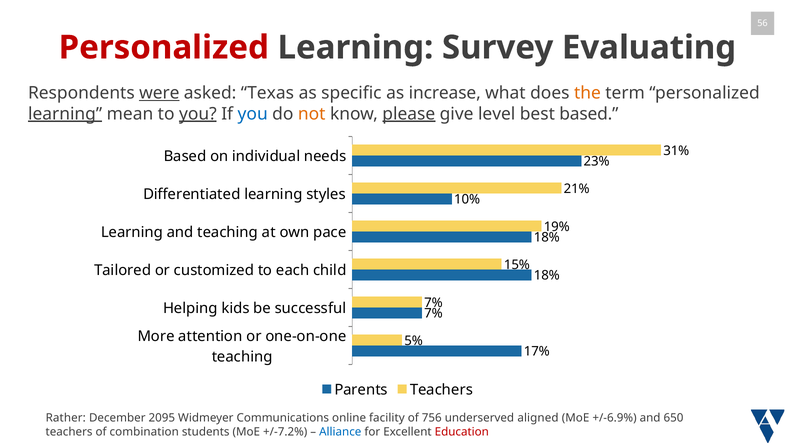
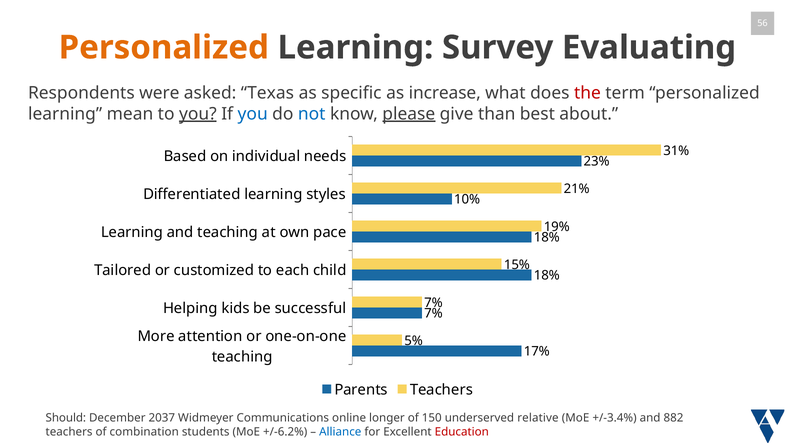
Personalized colour: red -> orange (164, 48)
were underline: present -> none (159, 93)
the colour: orange -> red (587, 93)
learning underline: present -> none (65, 114)
not colour: orange -> blue (312, 114)
level: level -> than (497, 114)
best based: based -> about (589, 114)
Rather: Rather -> Should (66, 418)
2095: 2095 -> 2037 (162, 418)
facility: facility -> longer (387, 418)
756: 756 -> 150 (432, 418)
aligned: aligned -> relative (538, 418)
+/-6.9%: +/-6.9% -> +/-3.4% (615, 418)
650: 650 -> 882 (673, 418)
+/-7.2%: +/-7.2% -> +/-6.2% (285, 432)
